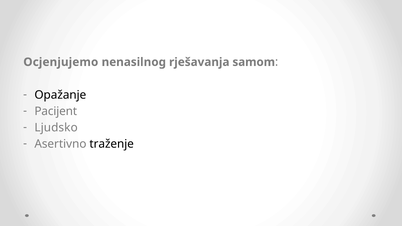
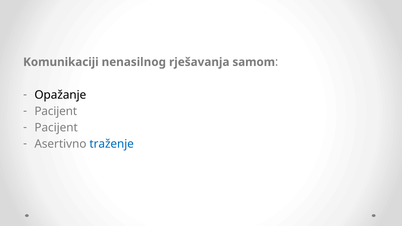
Ocjenjujemo: Ocjenjujemo -> Komunikaciji (61, 62)
Ljudsko: Ljudsko -> Pacijent (56, 128)
traženje colour: black -> blue (112, 144)
